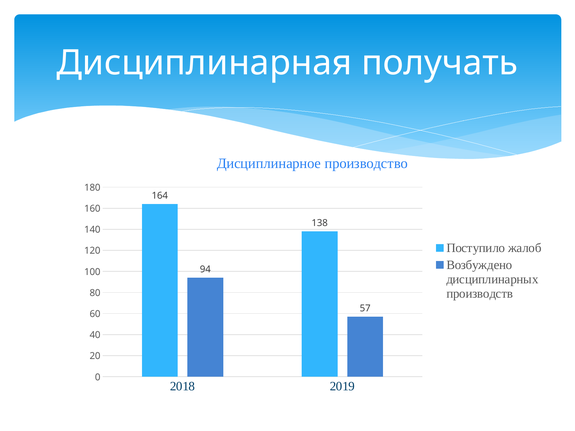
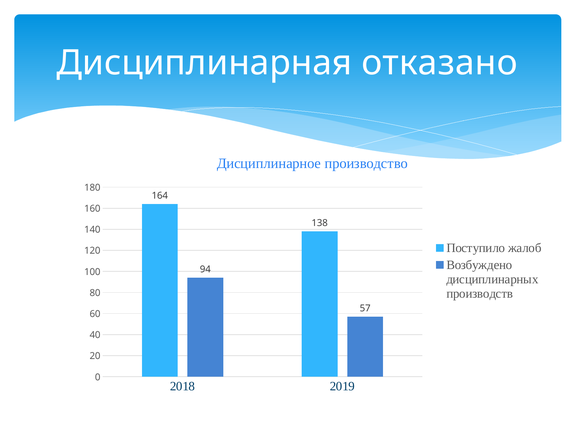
получать: получать -> отказано (440, 63)
